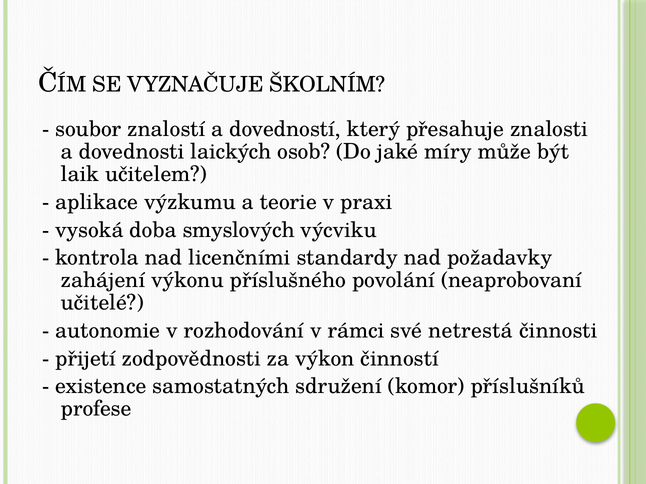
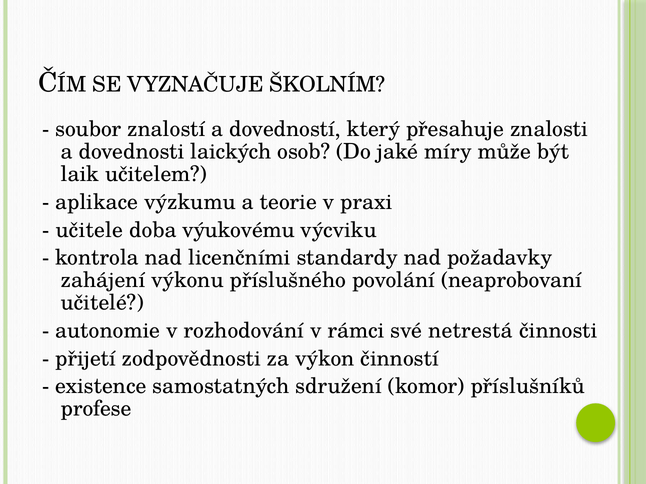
vysoká: vysoká -> učitele (89, 230)
smyslových: smyslových -> výukovému (239, 230)
